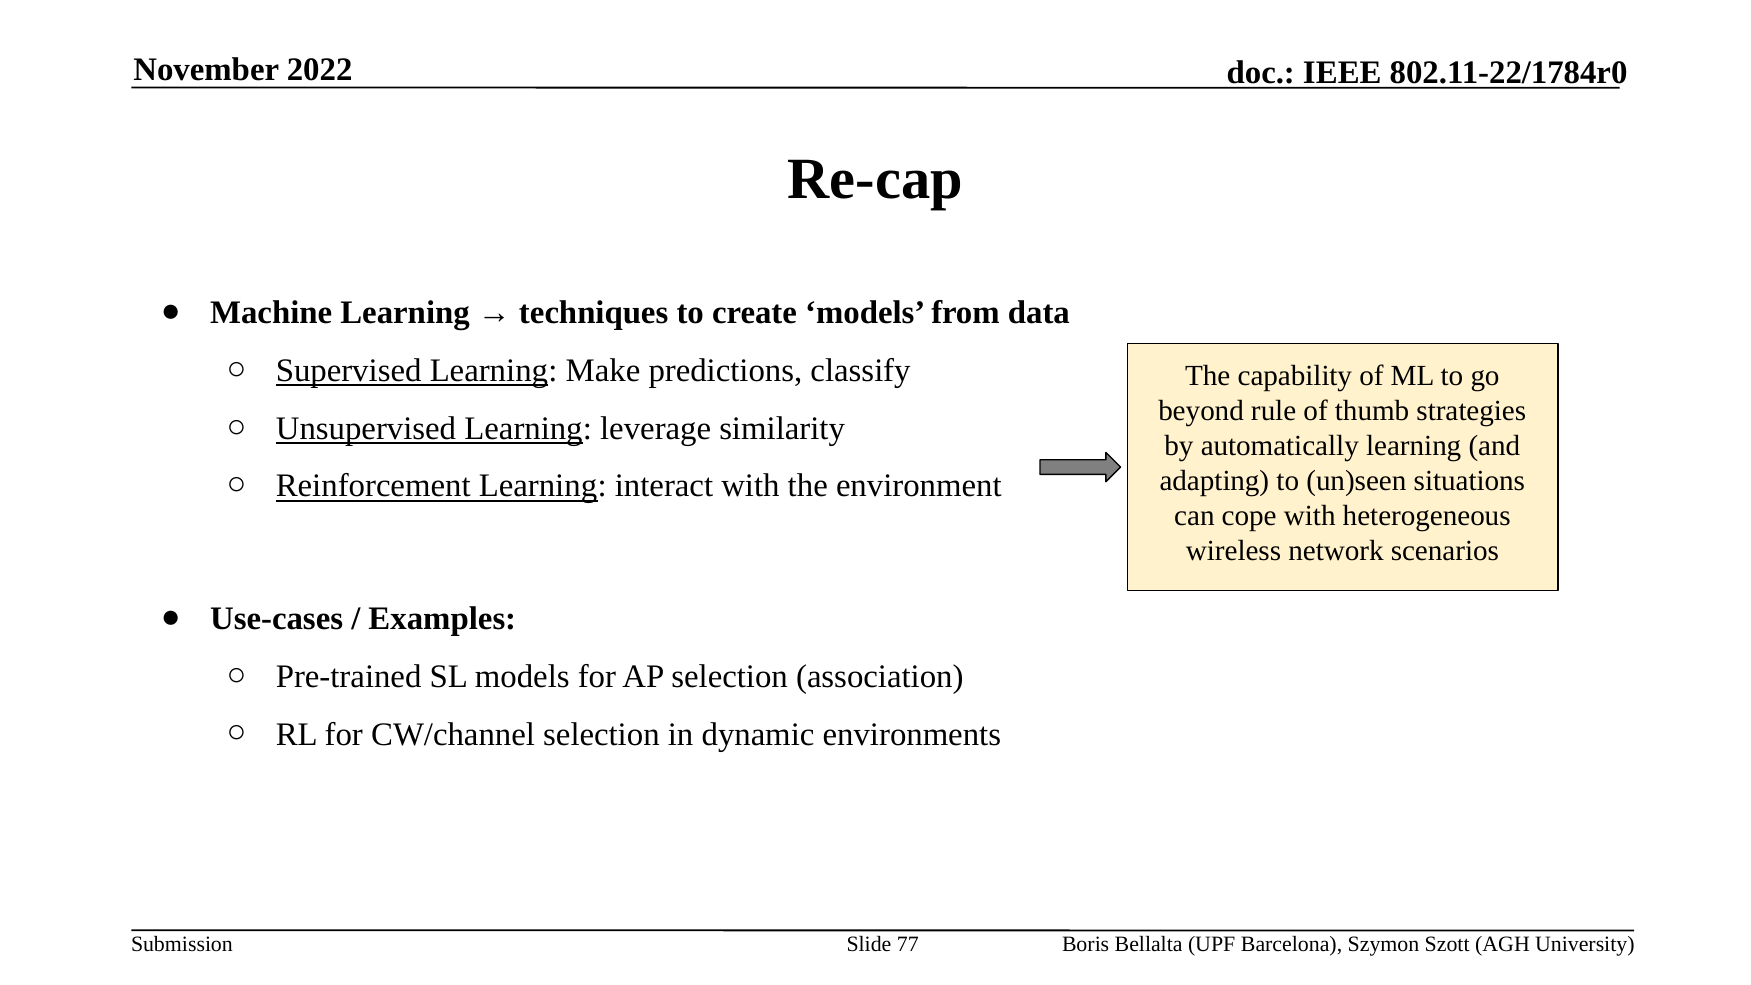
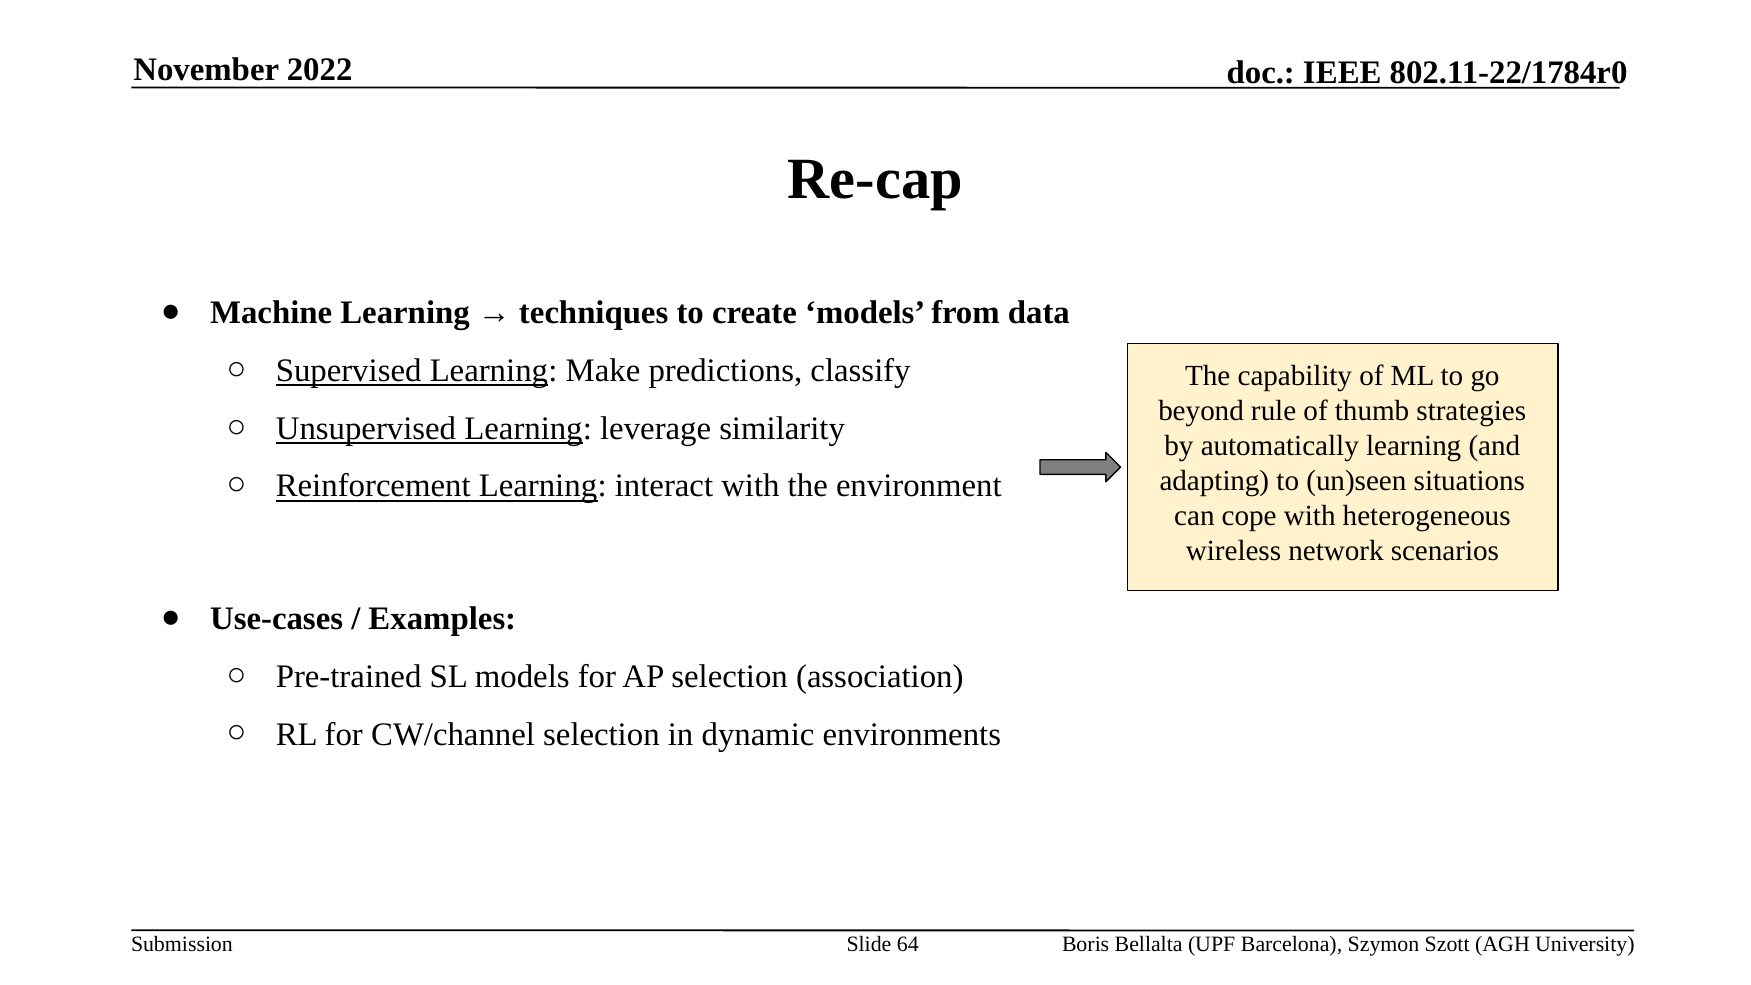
77: 77 -> 64 (908, 945)
